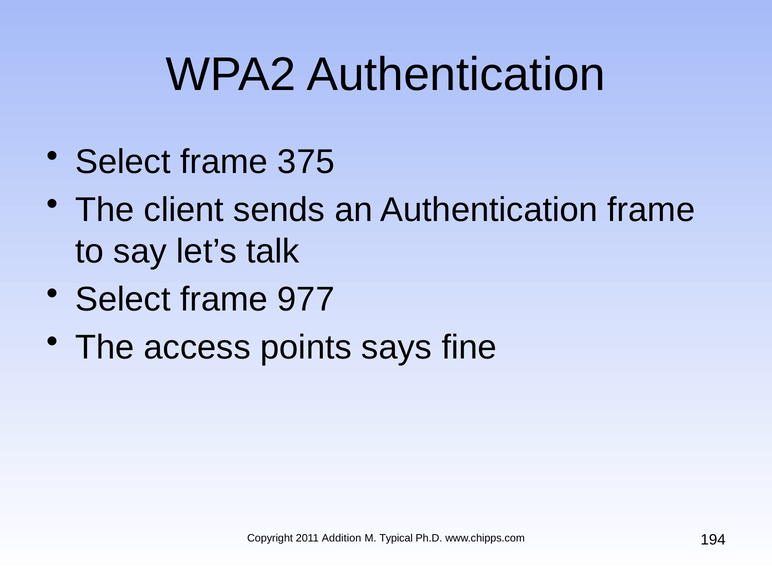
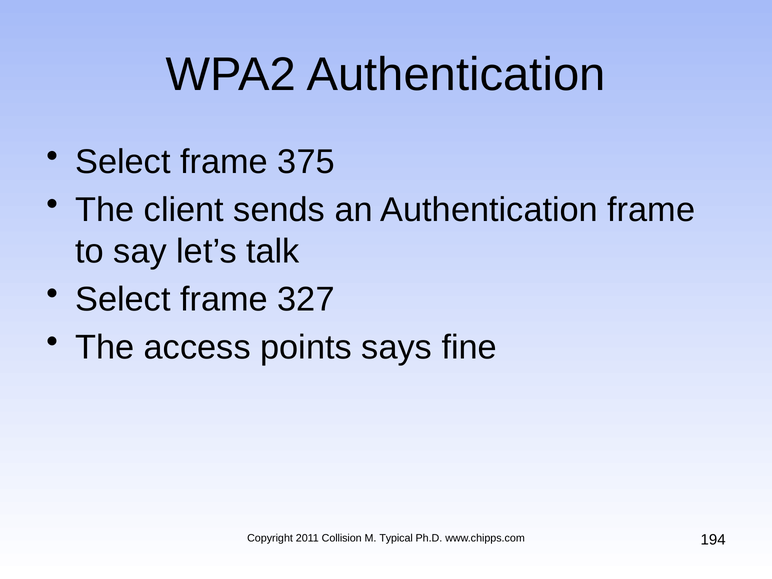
977: 977 -> 327 (306, 299)
Addition: Addition -> Collision (342, 538)
